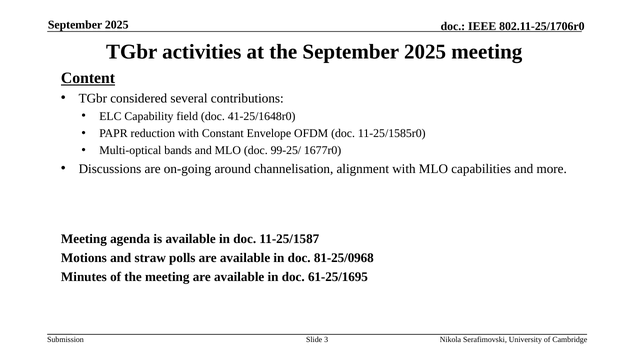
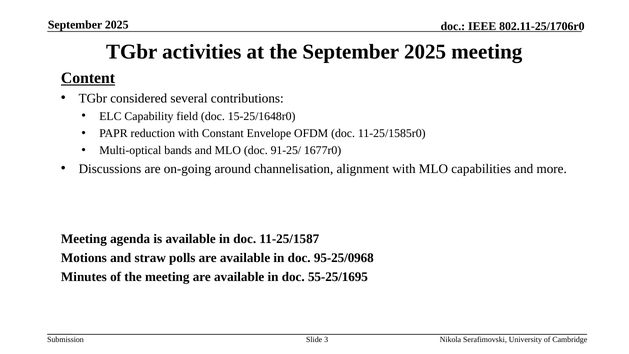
41-25/1648r0: 41-25/1648r0 -> 15-25/1648r0 (262, 116)
99-25/: 99-25/ -> 91-25/ (286, 150)
81-25/0968: 81-25/0968 -> 95-25/0968 (344, 258)
61-25/1695: 61-25/1695 -> 55-25/1695 (338, 277)
